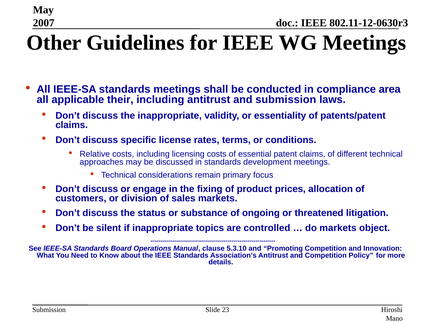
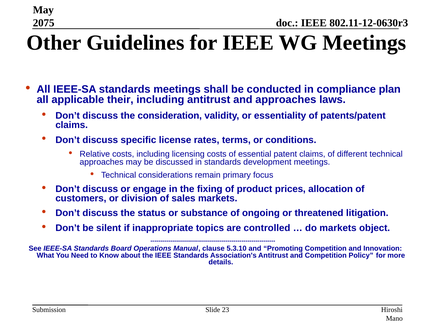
2007: 2007 -> 2075 (44, 23)
area: area -> plan (390, 89)
and submission: submission -> approaches (286, 100)
the inappropriate: inappropriate -> consideration (170, 116)
